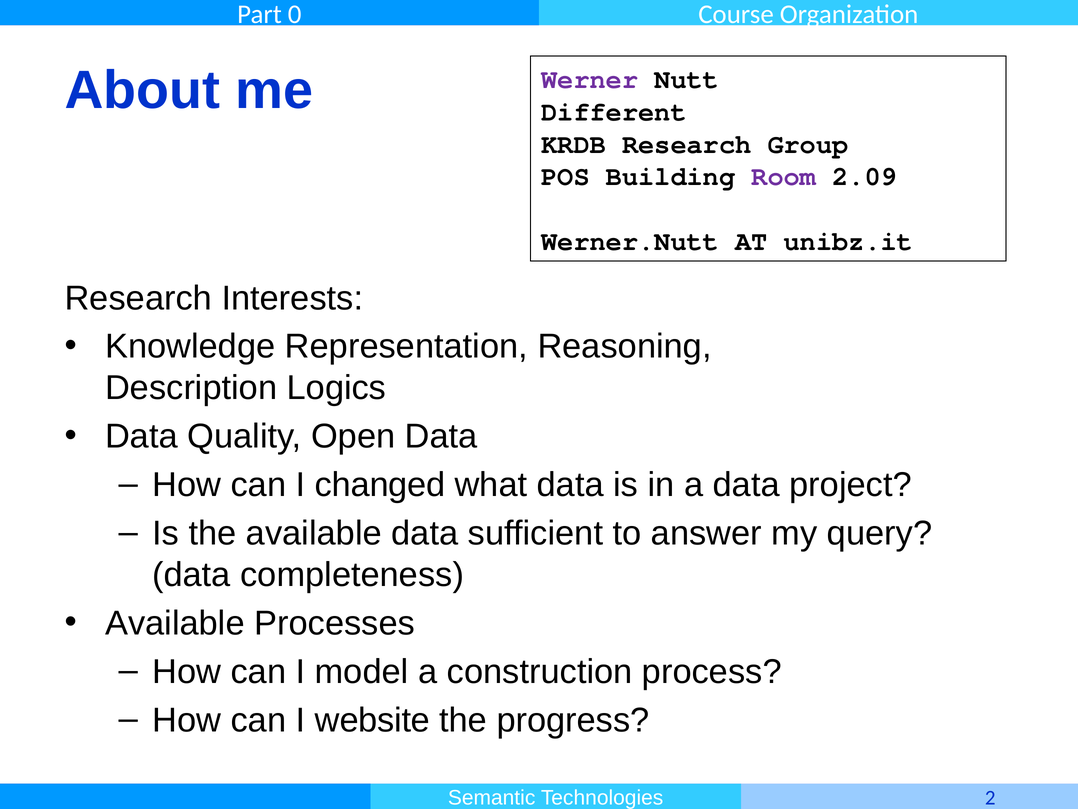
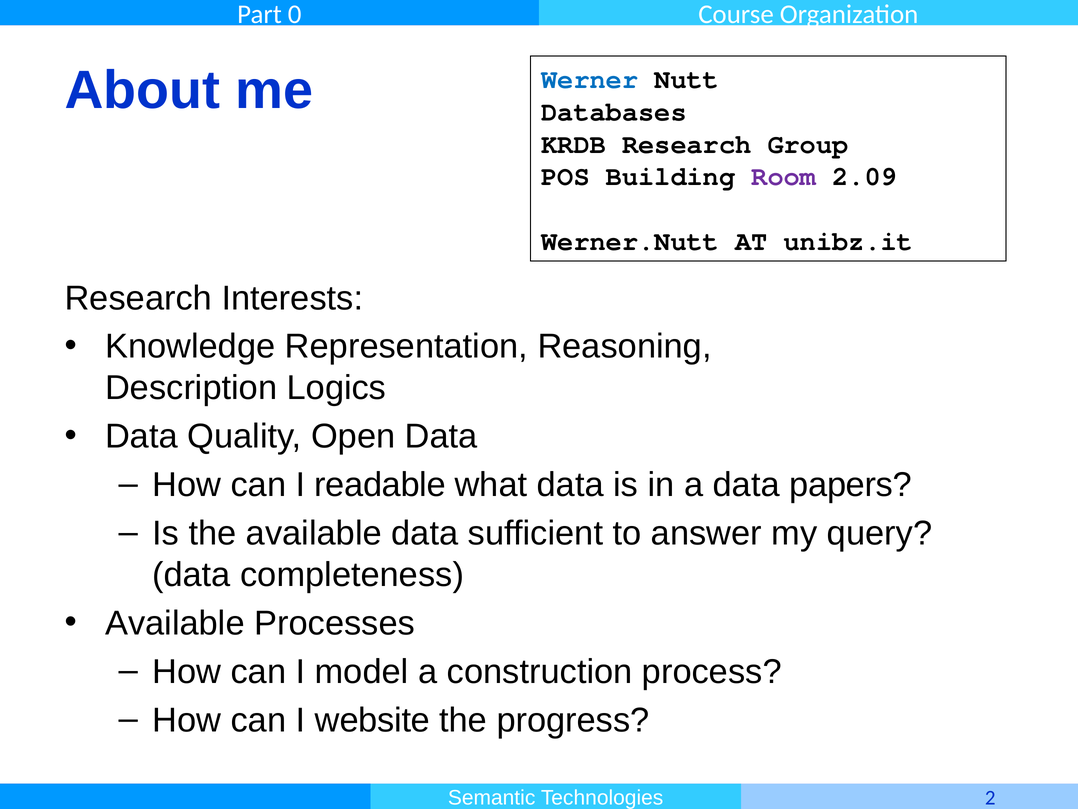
Werner colour: purple -> blue (590, 79)
Different: Different -> Databases (614, 112)
changed: changed -> readable (380, 485)
project: project -> papers (851, 485)
